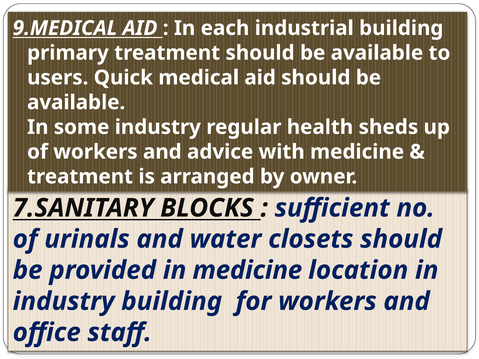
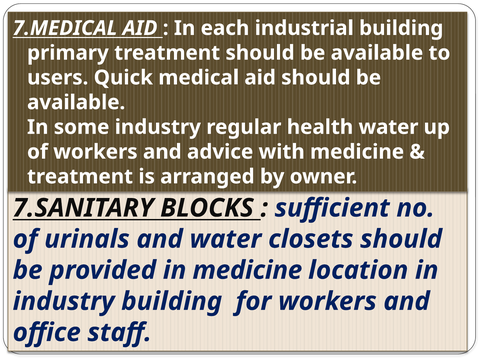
9.MEDICAL: 9.MEDICAL -> 7.MEDICAL (65, 28)
health sheds: sheds -> water (389, 127)
